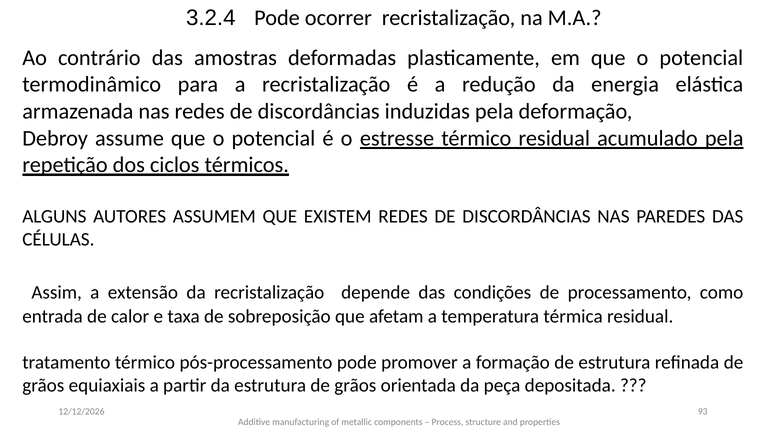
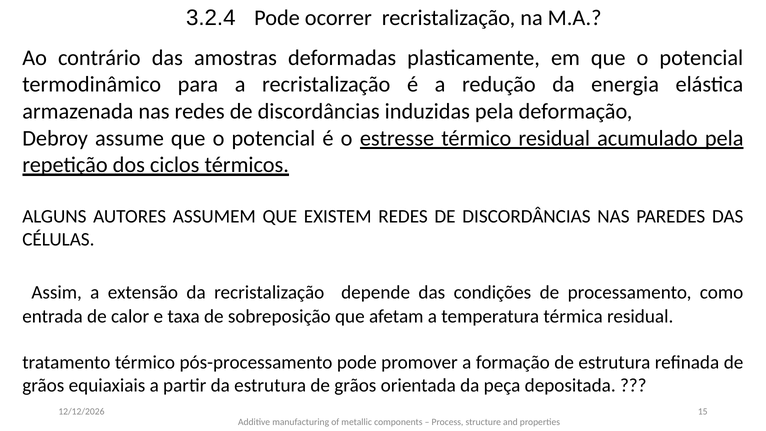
93: 93 -> 15 (703, 411)
